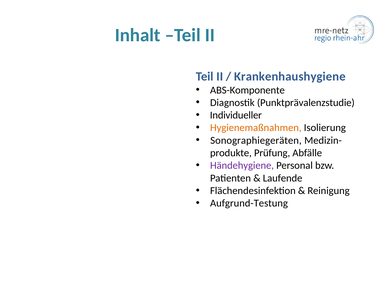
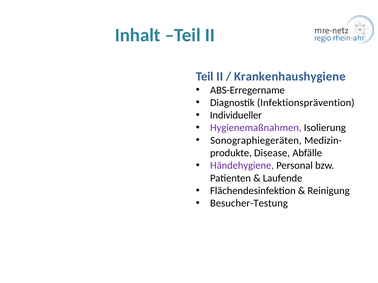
ABS-Komponente: ABS-Komponente -> ABS-Erregername (247, 90)
Punktprävalenzstudie: Punktprävalenzstudie -> Infektionsprävention (306, 103)
Hygienemaßnahmen colour: orange -> purple (256, 128)
Prüfung: Prüfung -> Disease (272, 153)
Aufgrund-Testung: Aufgrund-Testung -> Besucher-Testung (249, 204)
